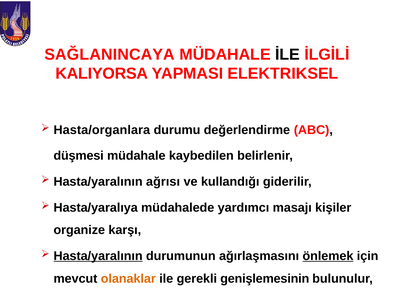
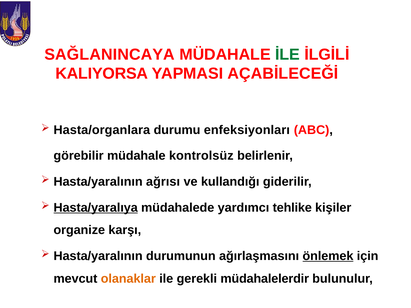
İLE colour: black -> green (287, 54)
ELEKTRIKSEL: ELEKTRIKSEL -> AÇABİLECEĞİ (283, 74)
değerlendirme: değerlendirme -> enfeksiyonları (247, 130)
düşmesi: düşmesi -> görebilir (79, 156)
kaybedilen: kaybedilen -> kontrolsüz (201, 156)
Hasta/yaralıya underline: none -> present (96, 208)
masajı: masajı -> tehlike (292, 208)
Hasta/yaralının underline: present -> none (98, 256)
genişlemesinin: genişlemesinin -> müdahalelerdir (265, 279)
